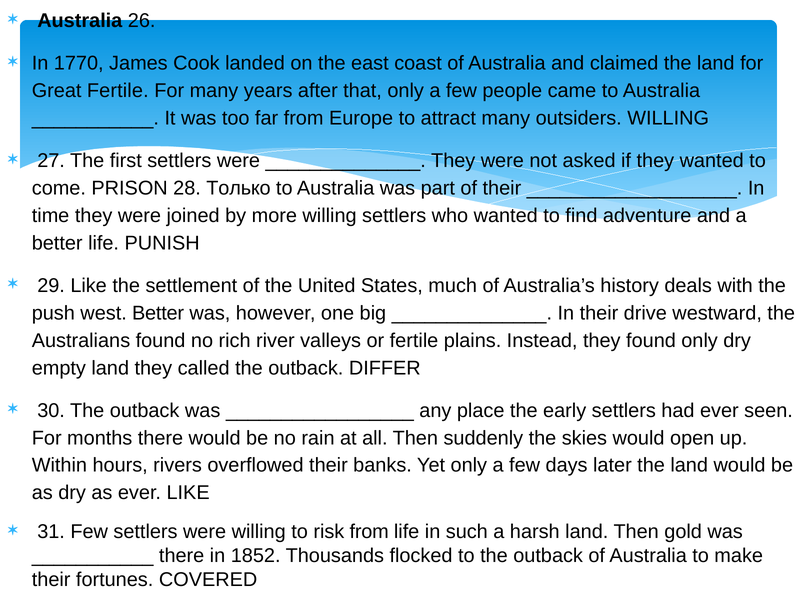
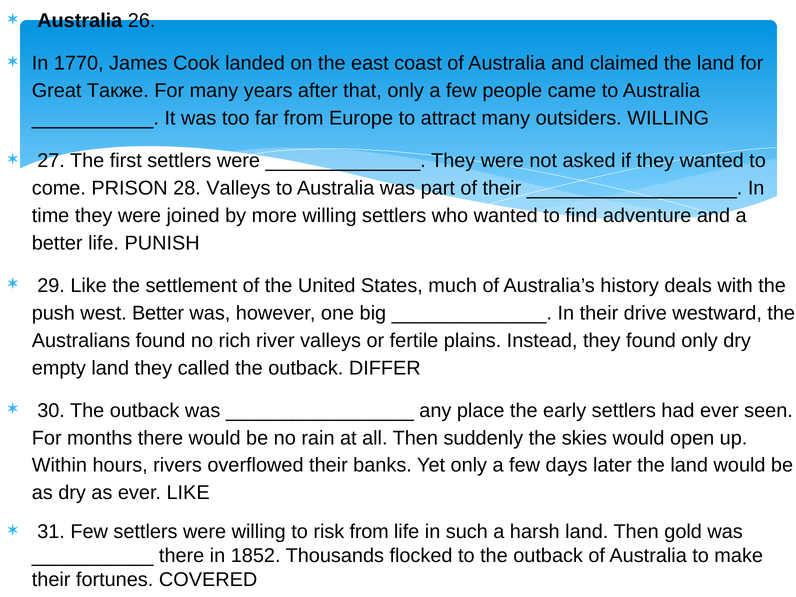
Great Fertile: Fertile -> Также (118, 91)
28 Только: Только -> Valleys (238, 188)
